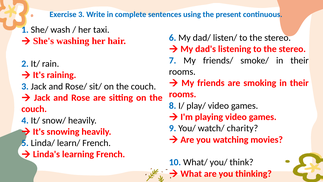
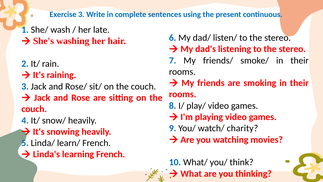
taxi: taxi -> late (101, 30)
